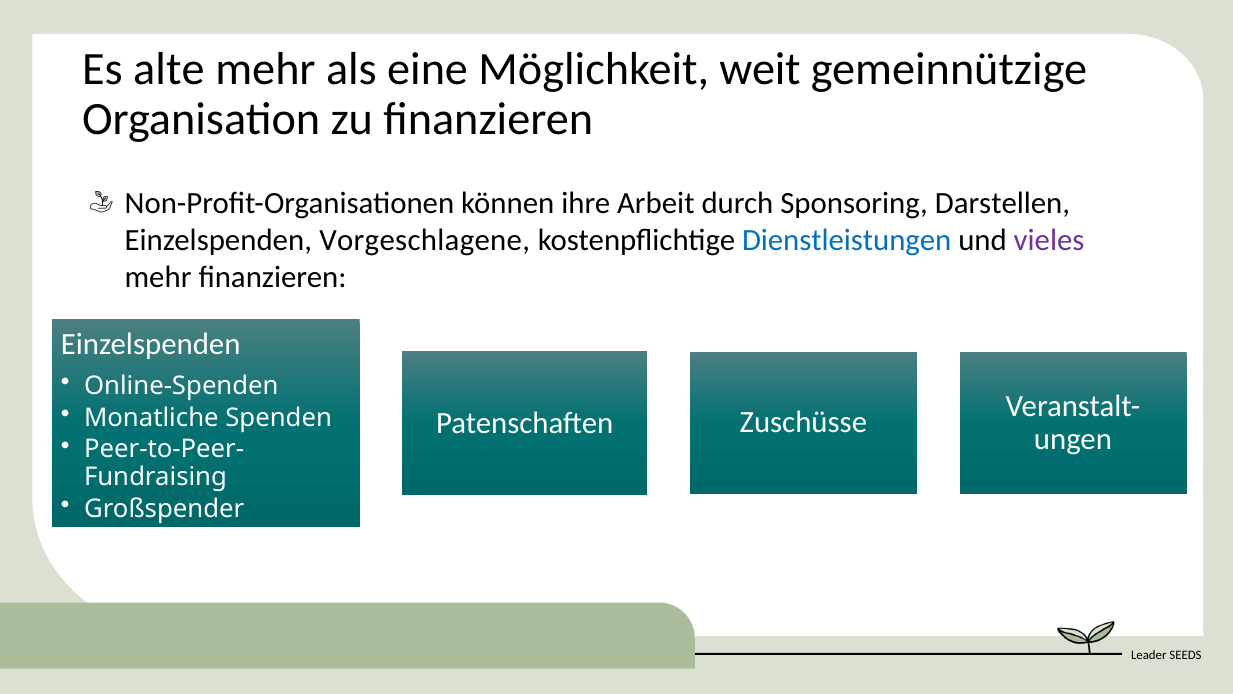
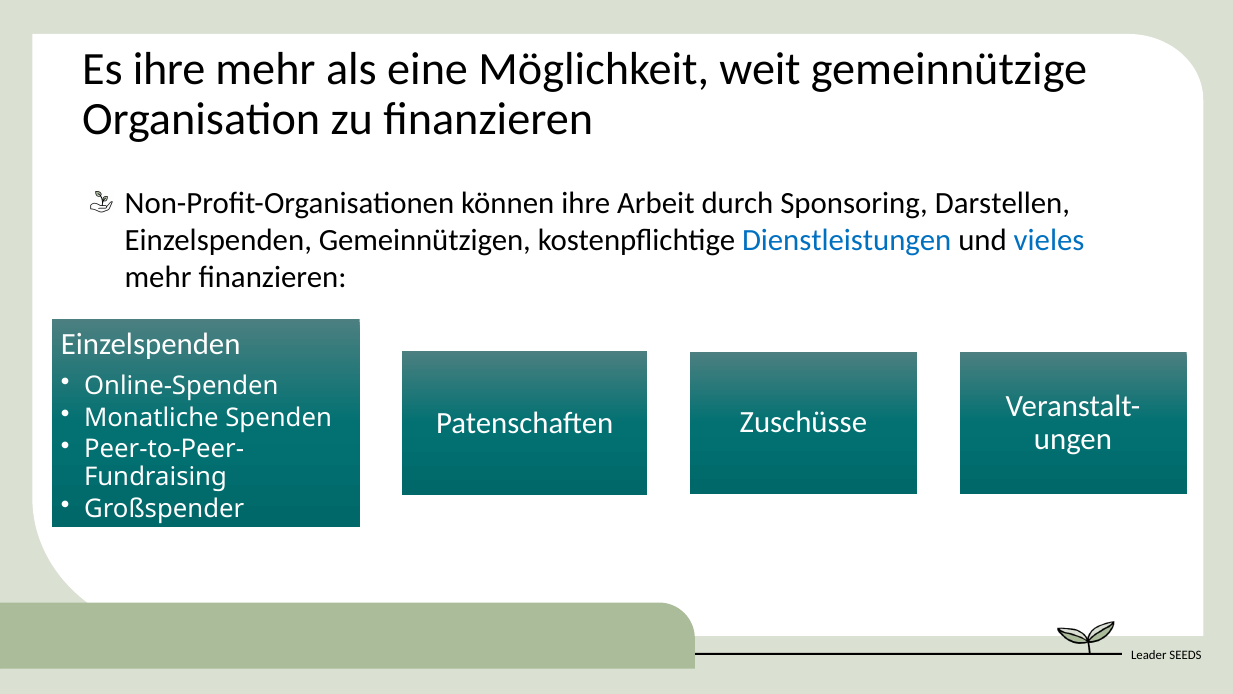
Es alte: alte -> ihre (169, 69)
Vorgeschlagene: Vorgeschlagene -> Gemeinnützigen (425, 241)
vieles colour: purple -> blue (1049, 241)
